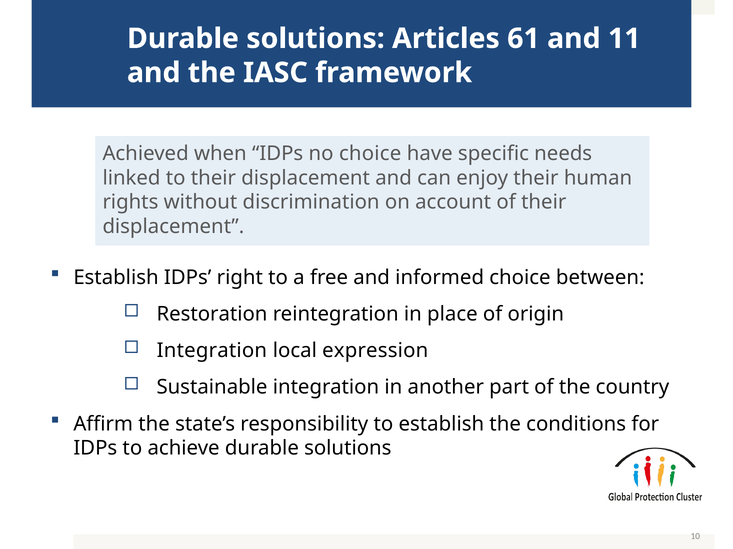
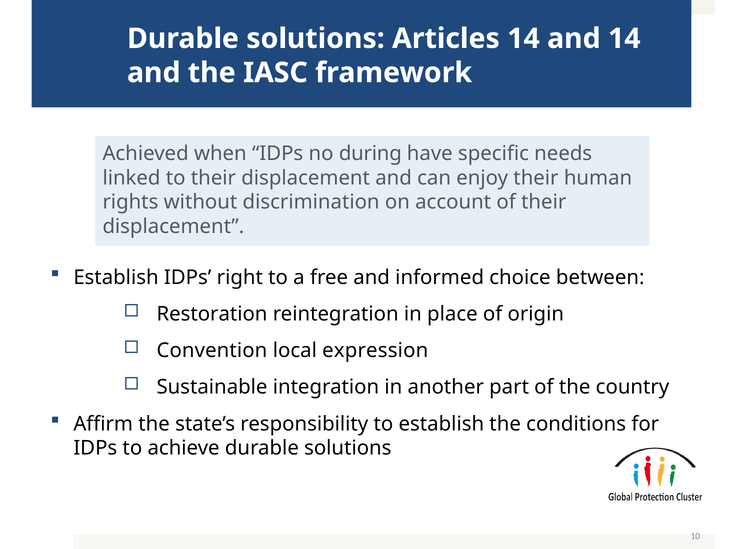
Articles 61: 61 -> 14 (523, 39)
and 11: 11 -> 14 (624, 39)
no choice: choice -> during (370, 154)
Integration: Integration -> Convention (212, 351)
